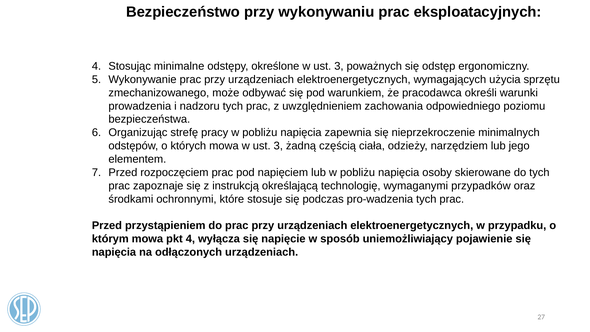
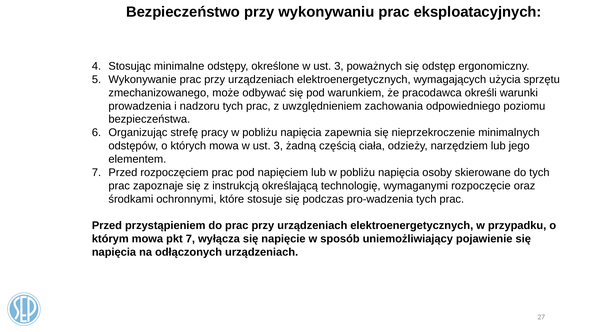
przypadków: przypadków -> rozpoczęcie (481, 186)
pkt 4: 4 -> 7 (190, 239)
